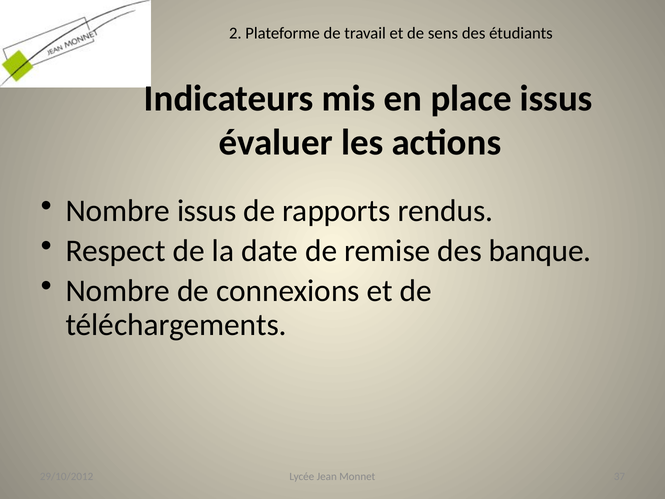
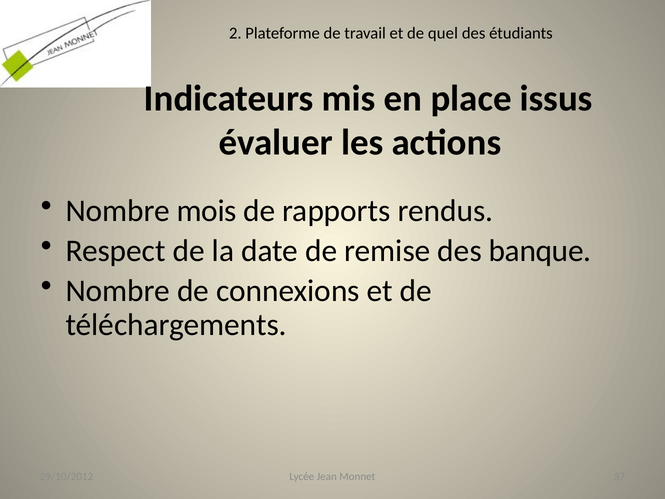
sens: sens -> quel (443, 33)
Nombre issus: issus -> mois (207, 211)
